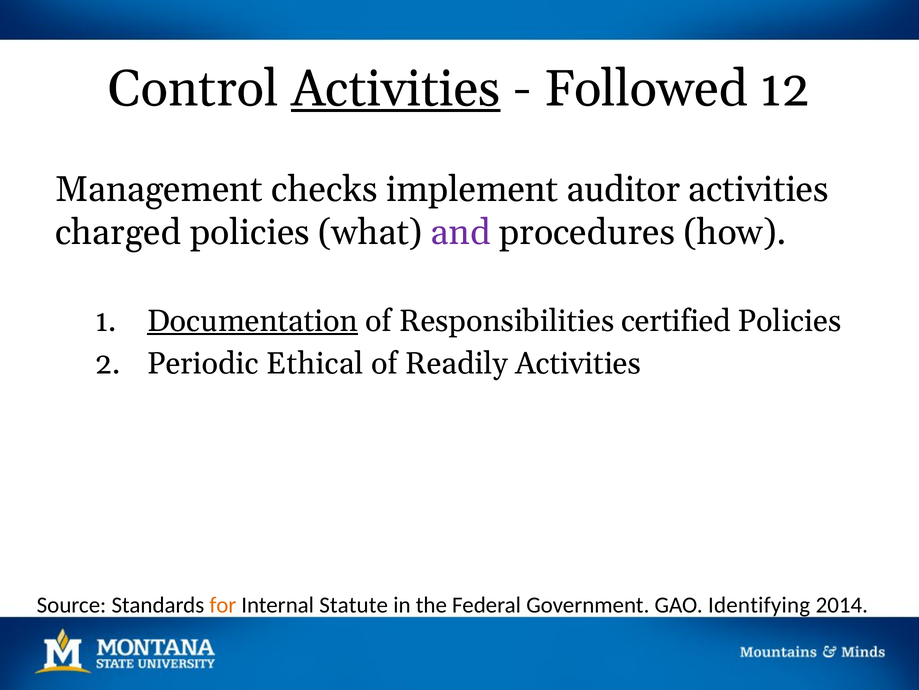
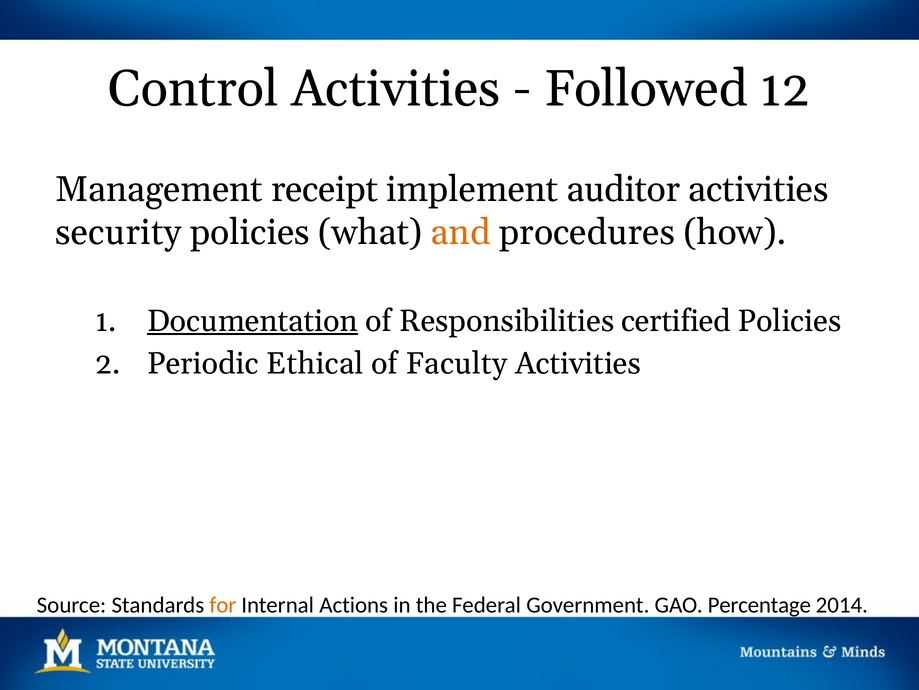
Activities underline: present -> none (396, 89)
checks: checks -> receipt (325, 189)
charged: charged -> security (118, 232)
and colour: purple -> orange (461, 232)
Readily: Readily -> Faculty (456, 363)
Statute: Statute -> Actions (354, 604)
Identifying: Identifying -> Percentage (759, 604)
